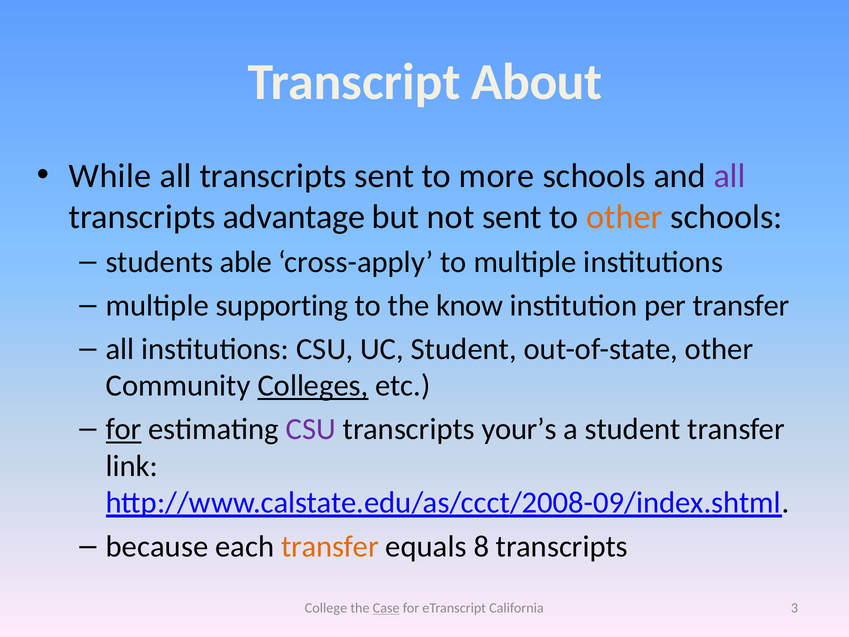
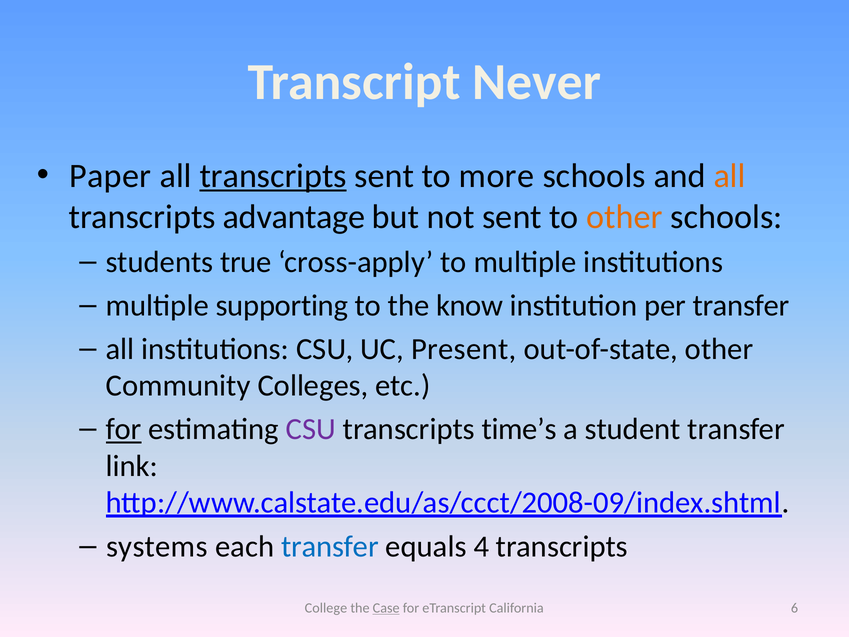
About: About -> Never (537, 82)
While: While -> Paper (110, 176)
transcripts underline: none -> present (273, 176)
all colour: purple -> orange (730, 176)
able: able -> true (246, 262)
UC Student: Student -> Present (464, 349)
Colleges underline: present -> none (313, 386)
your’s: your’s -> time’s (519, 429)
because: because -> systems (157, 547)
transfer colour: orange -> blue (330, 547)
8: 8 -> 4 (481, 547)
3: 3 -> 6 (795, 608)
